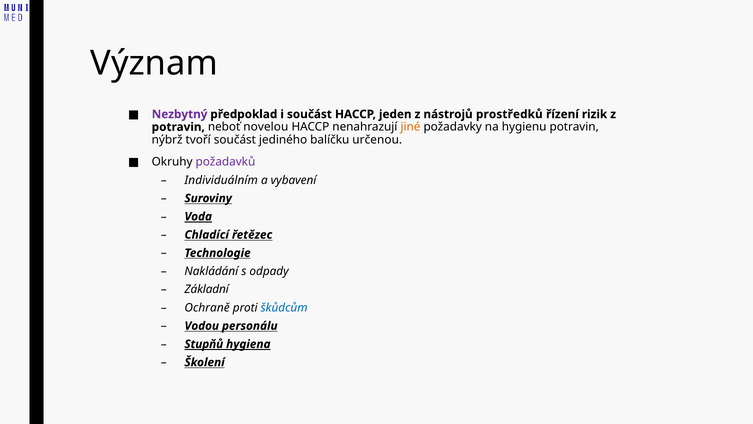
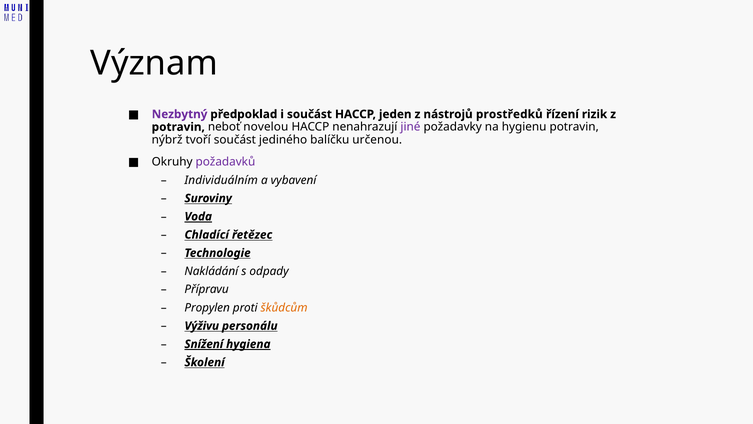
jiné colour: orange -> purple (410, 127)
Základní: Základní -> Přípravu (207, 289)
Ochraně: Ochraně -> Propylen (207, 307)
škůdcům colour: blue -> orange (284, 307)
Vodou: Vodou -> Výživu (202, 326)
Stupňů: Stupňů -> Snížení (204, 344)
